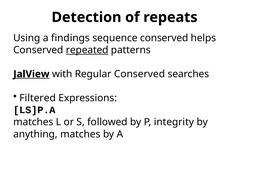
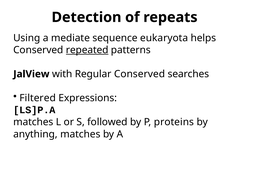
findings: findings -> mediate (71, 38)
sequence conserved: conserved -> eukaryota (164, 38)
JalView underline: present -> none (31, 74)
integrity: integrity -> proteins (174, 122)
